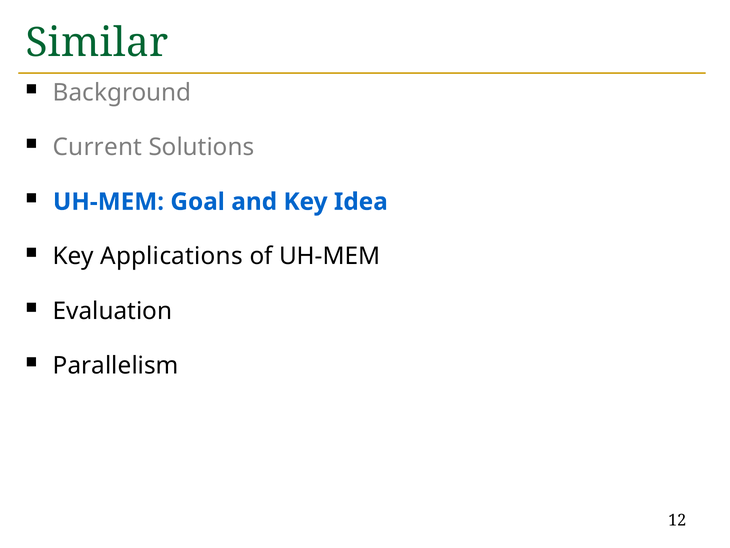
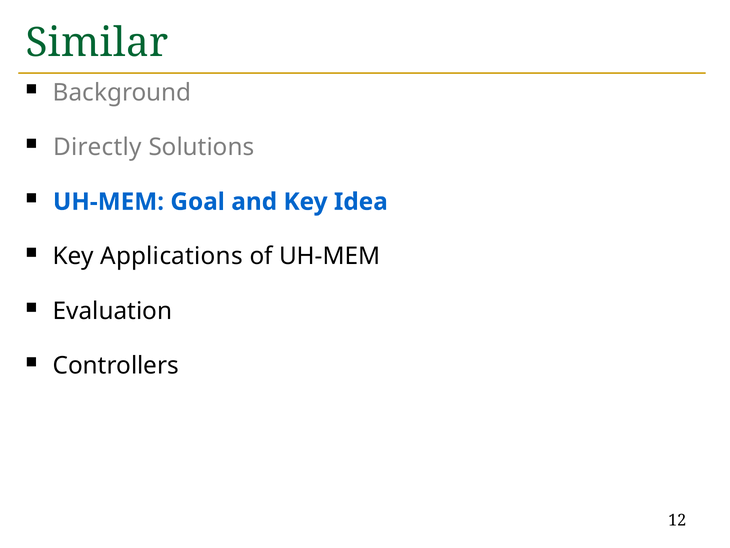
Current: Current -> Directly (97, 147)
Parallelism: Parallelism -> Controllers (116, 365)
